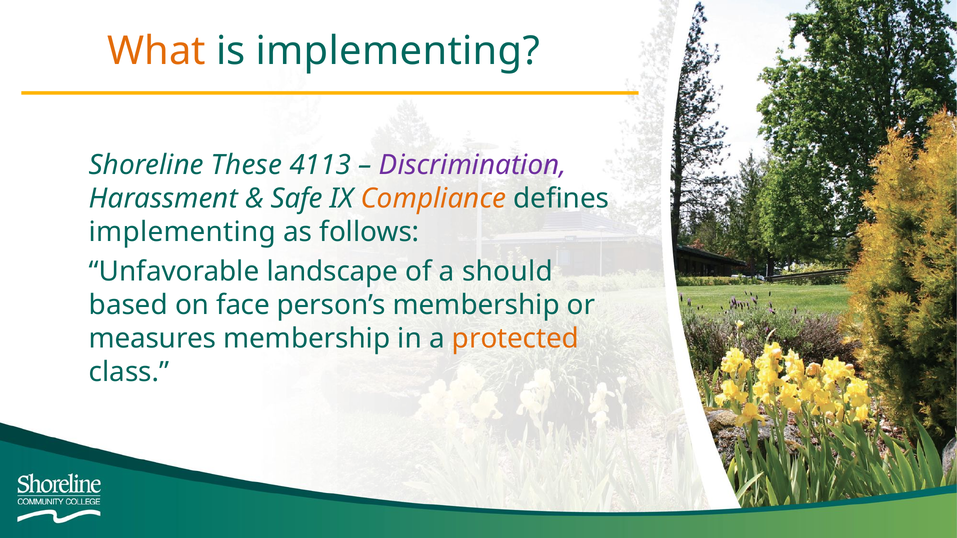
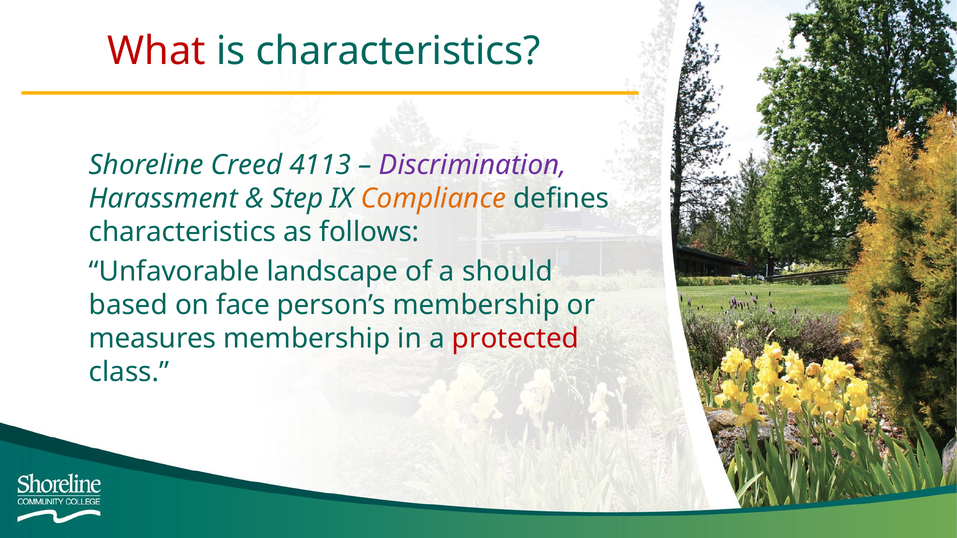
What colour: orange -> red (157, 51)
is implementing: implementing -> characteristics (398, 51)
These: These -> Creed (247, 165)
Safe: Safe -> Step (297, 199)
implementing: implementing -> characteristics (183, 232)
protected colour: orange -> red (516, 339)
